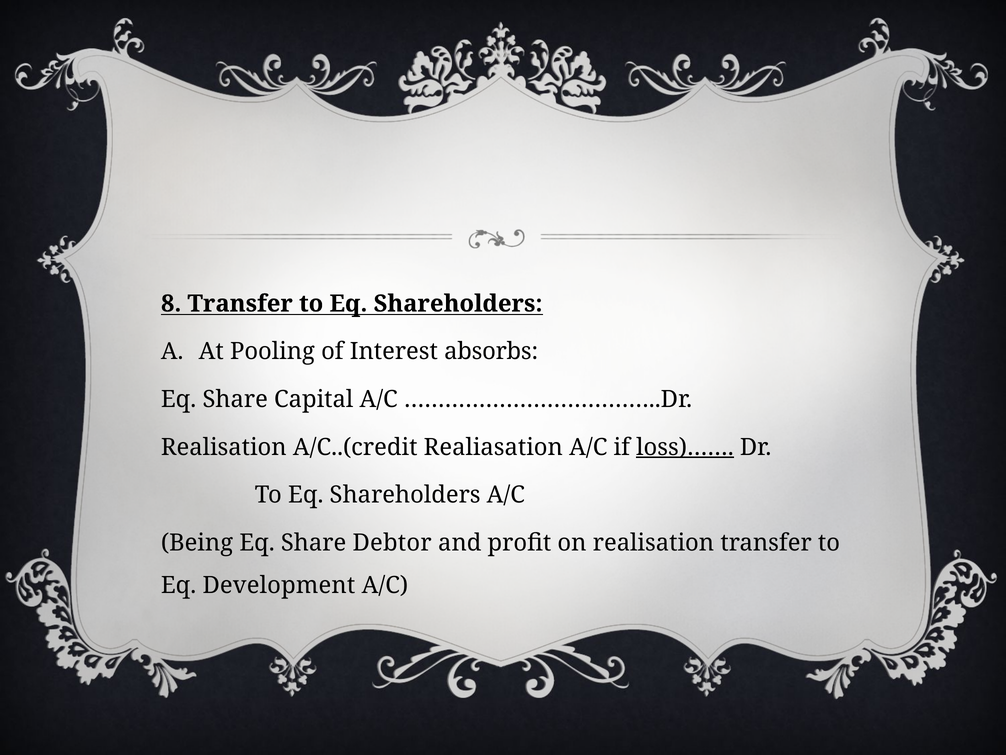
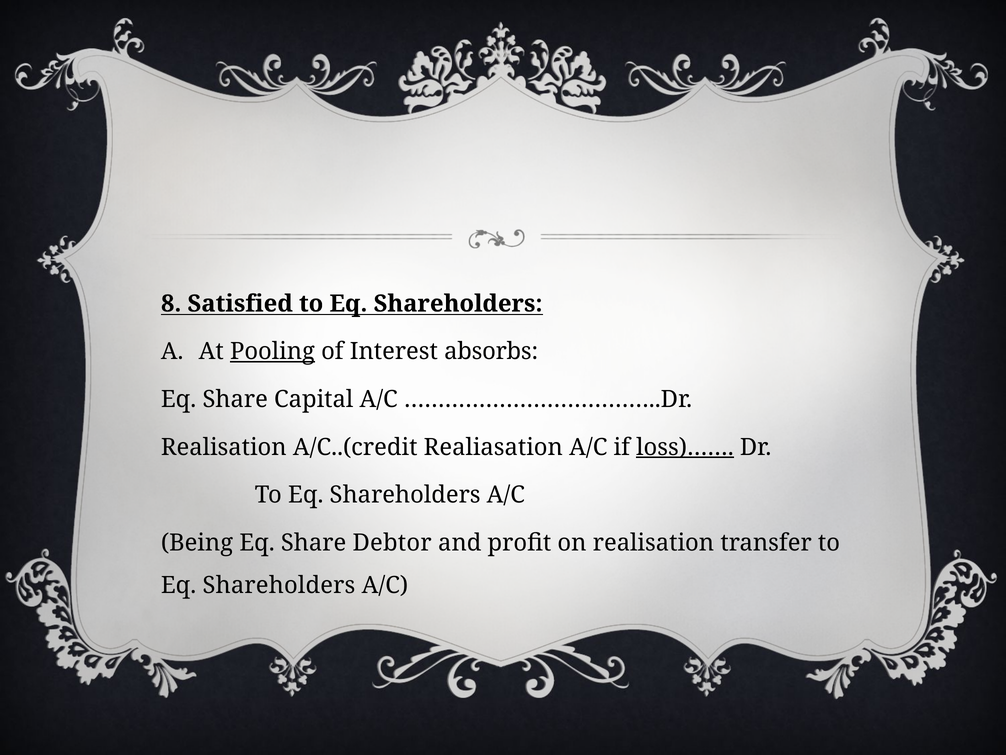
8 Transfer: Transfer -> Satisfied (240, 303)
Pooling underline: none -> present (272, 351)
Development: Development -> Shareholders (279, 585)
